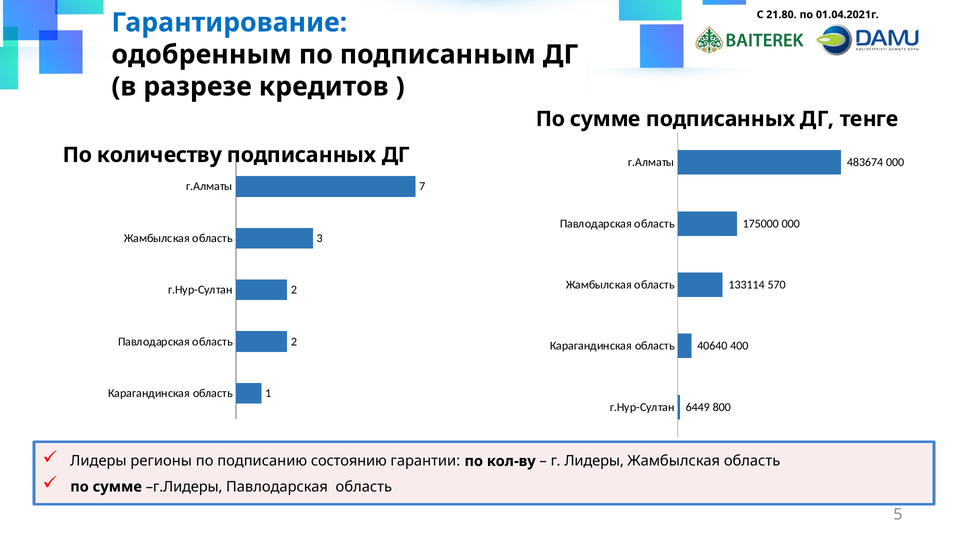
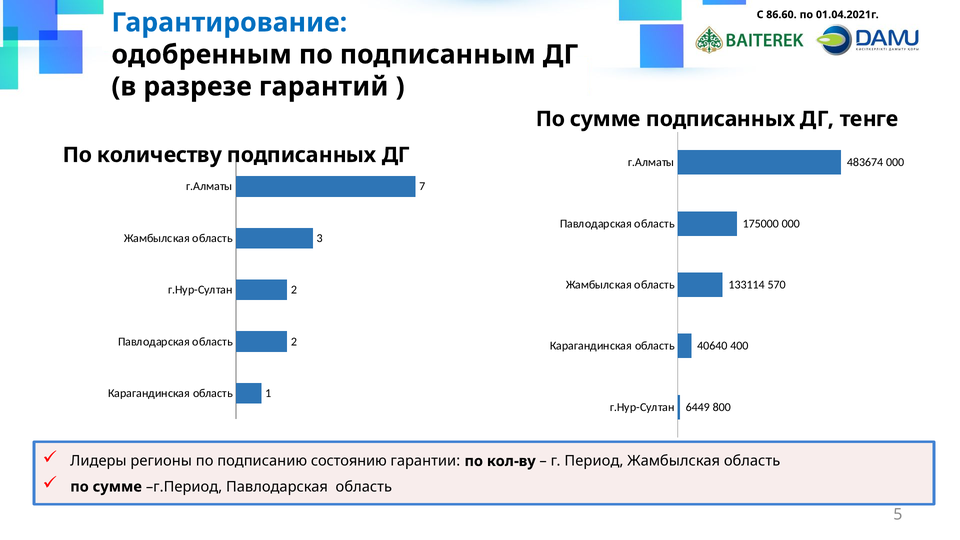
21.80: 21.80 -> 86.60 (781, 15)
кредитов: кредитов -> гарантий (324, 87)
г Лидеры: Лидеры -> Период (594, 461)
г.Лидеры: г.Лидеры -> г.Период (184, 487)
